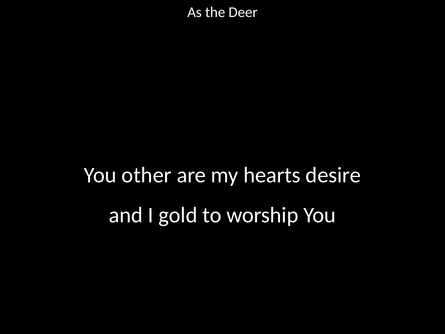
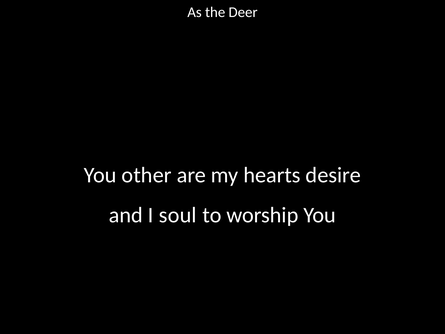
gold: gold -> soul (178, 215)
